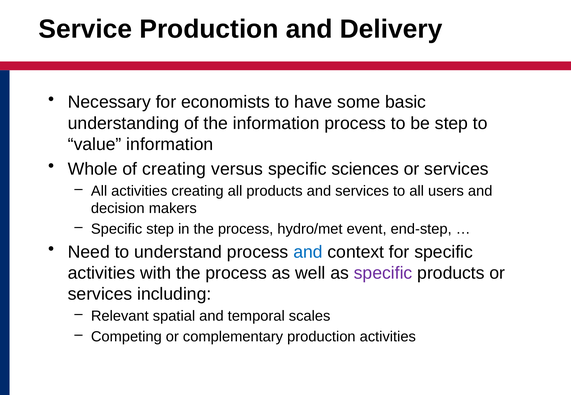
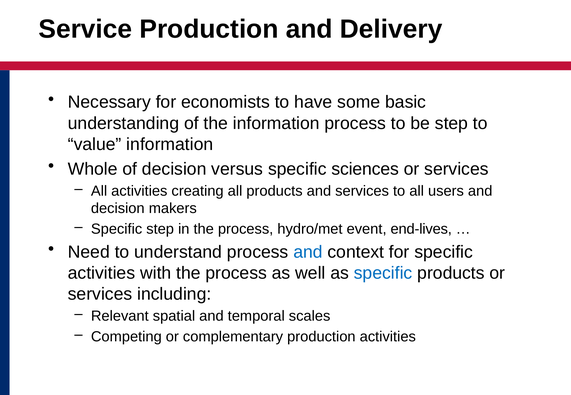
of creating: creating -> decision (174, 169)
end-step: end-step -> end-lives (421, 229)
specific colour: purple -> blue (383, 273)
